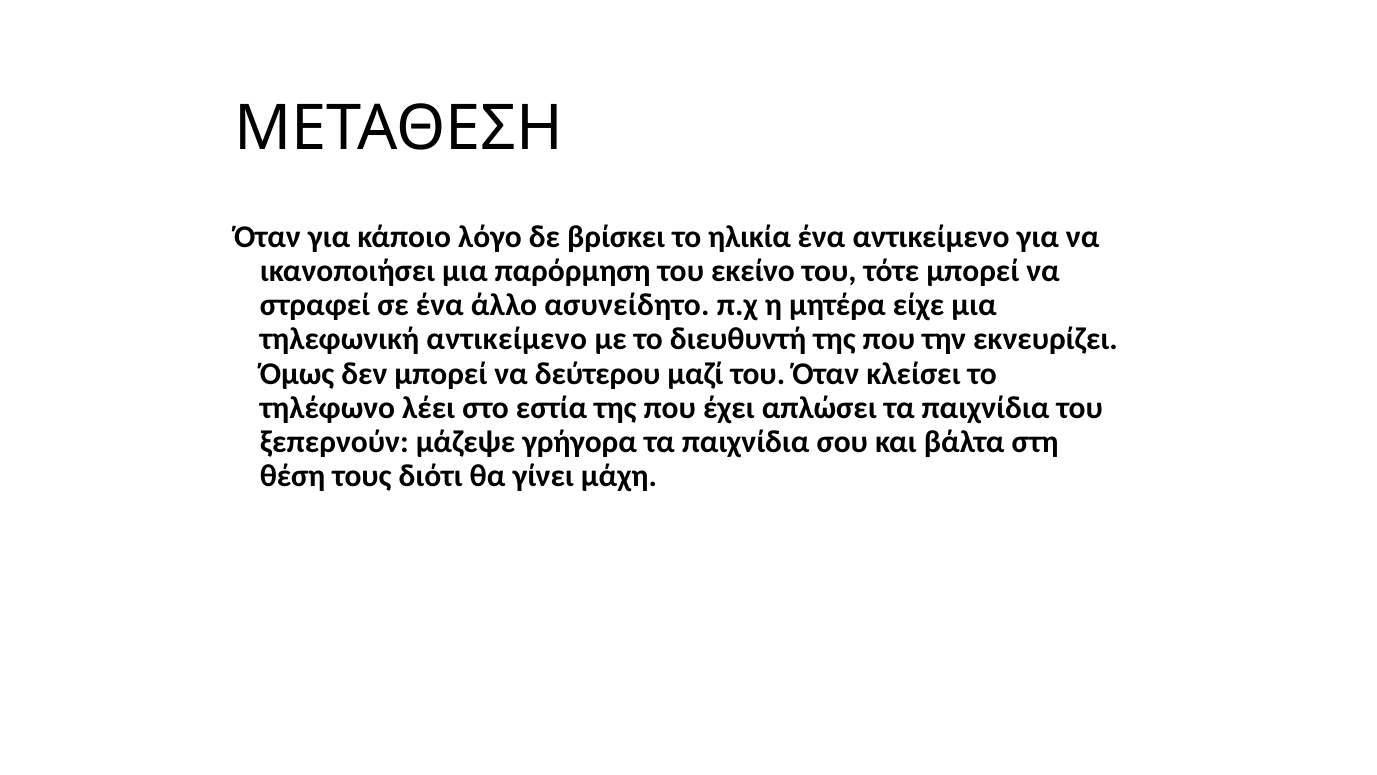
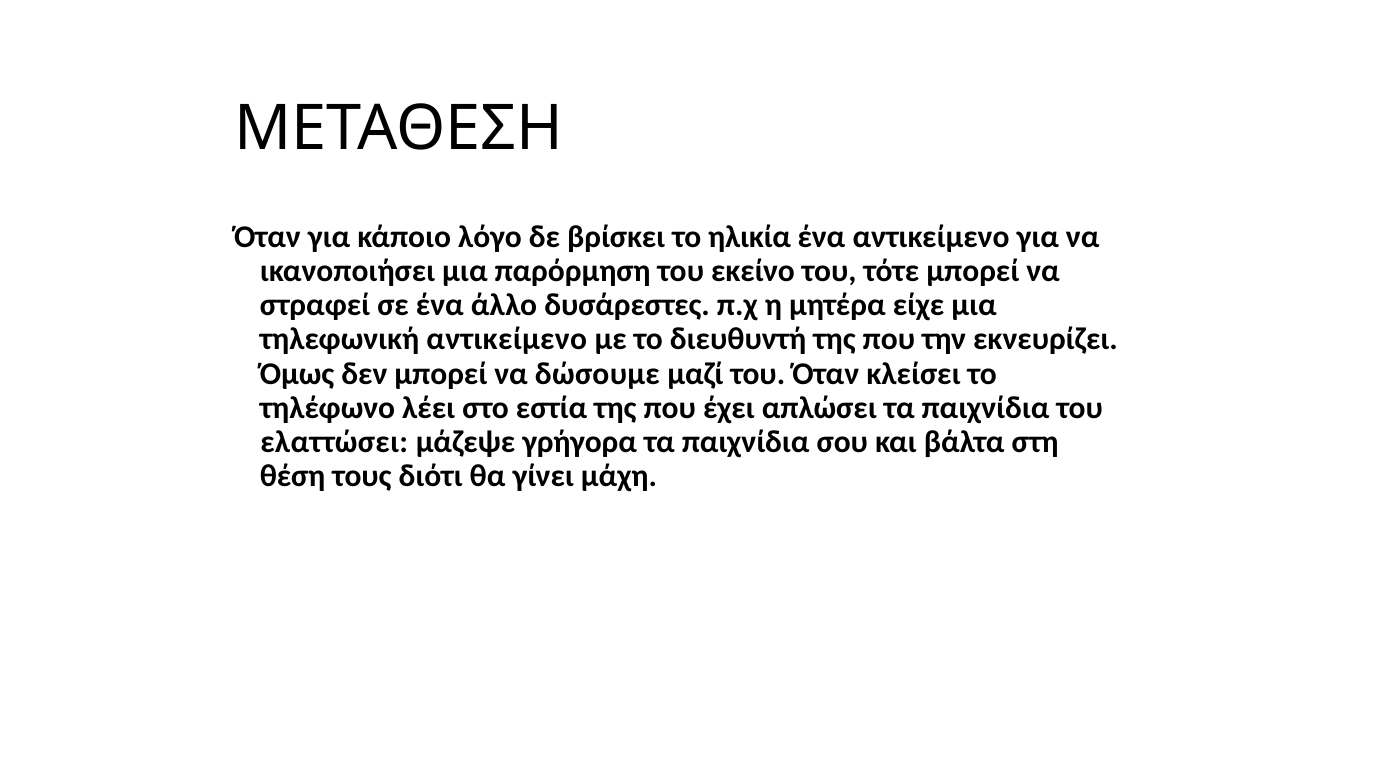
ασυνείδητο: ασυνείδητο -> δυσάρεστες (627, 305)
δεύτερου: δεύτερου -> δώσουμε (597, 373)
ξεπερνούν: ξεπερνούν -> ελαττώσει (334, 442)
